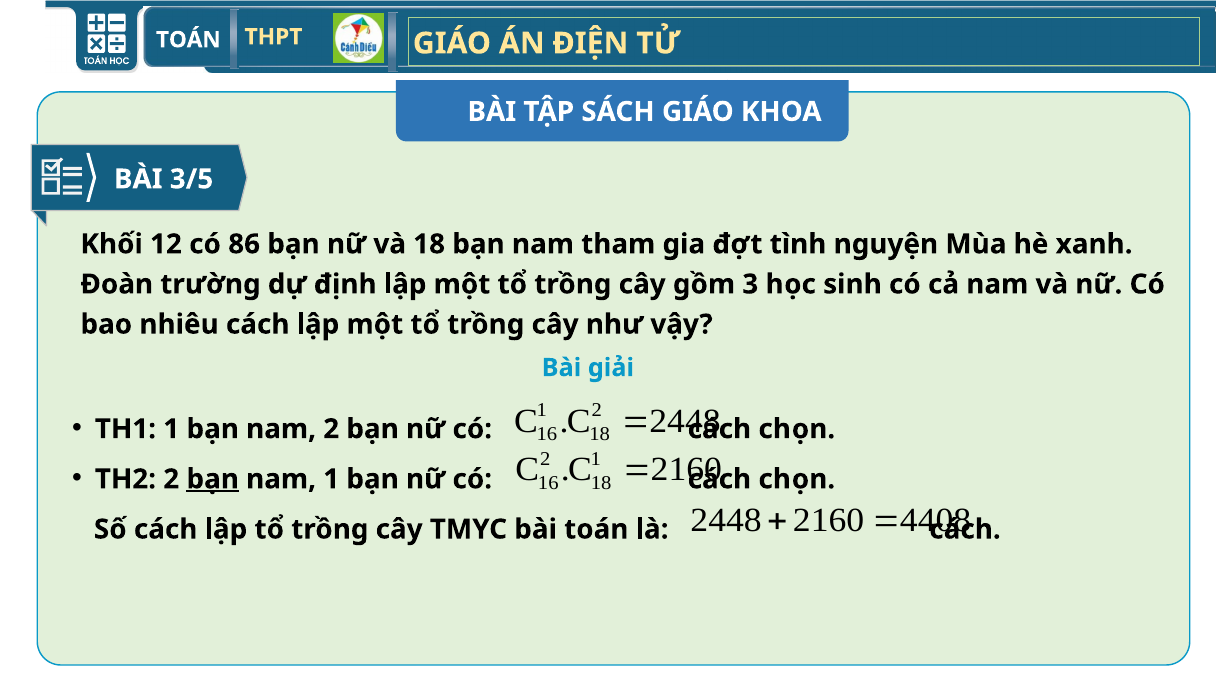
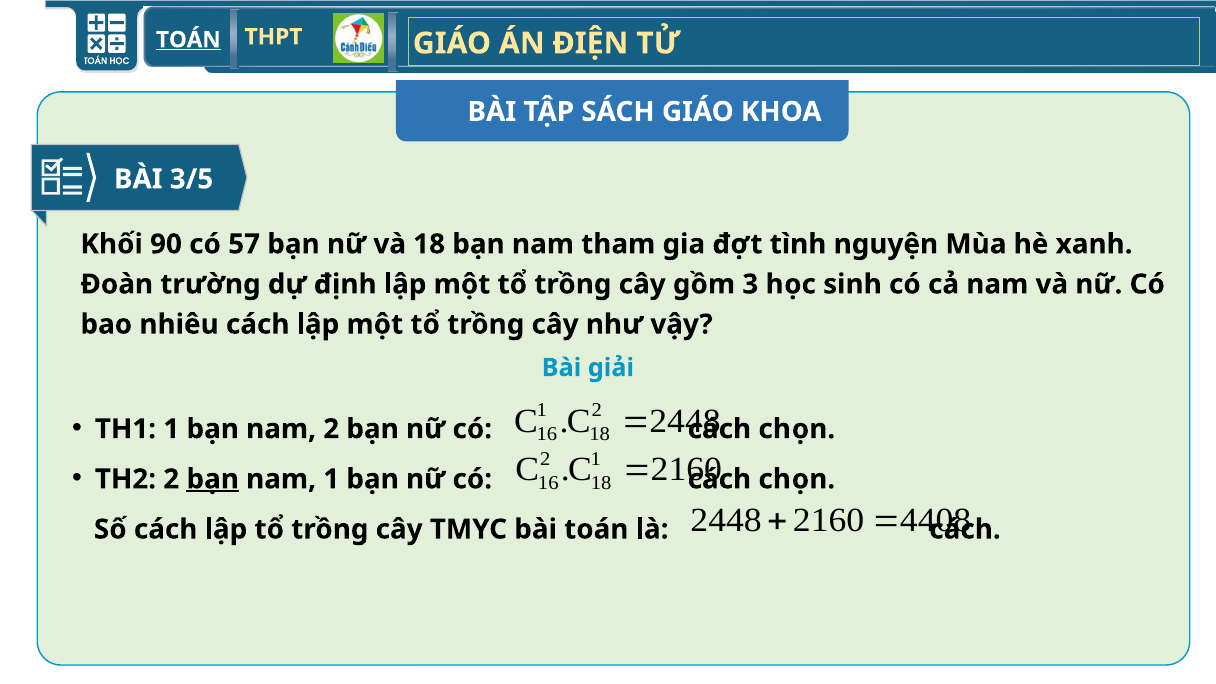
TOÁN underline: none -> present (188, 40)
12: 12 -> 90 (166, 244)
86: 86 -> 57 (244, 244)
